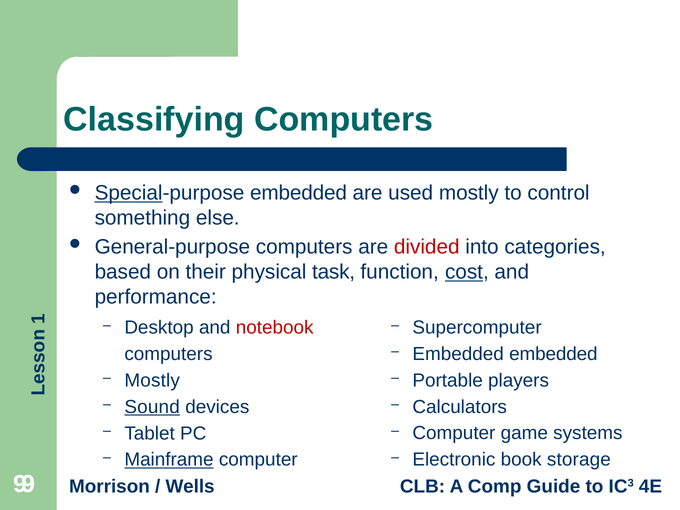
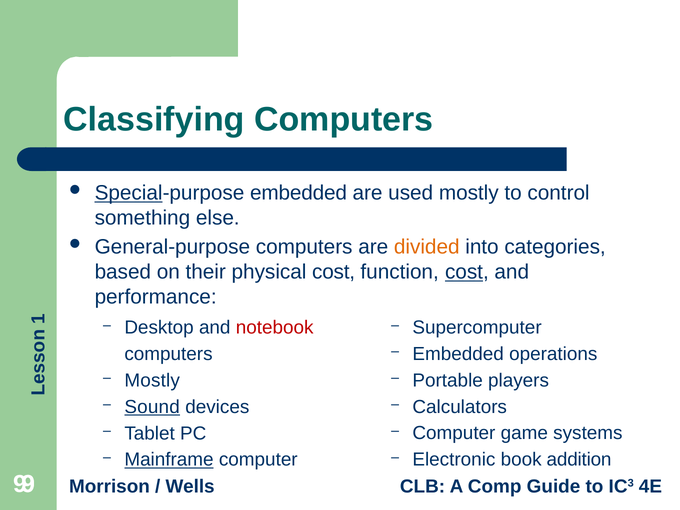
divided colour: red -> orange (427, 247)
physical task: task -> cost (334, 272)
Embedded embedded: embedded -> operations (553, 354)
storage: storage -> addition (579, 460)
